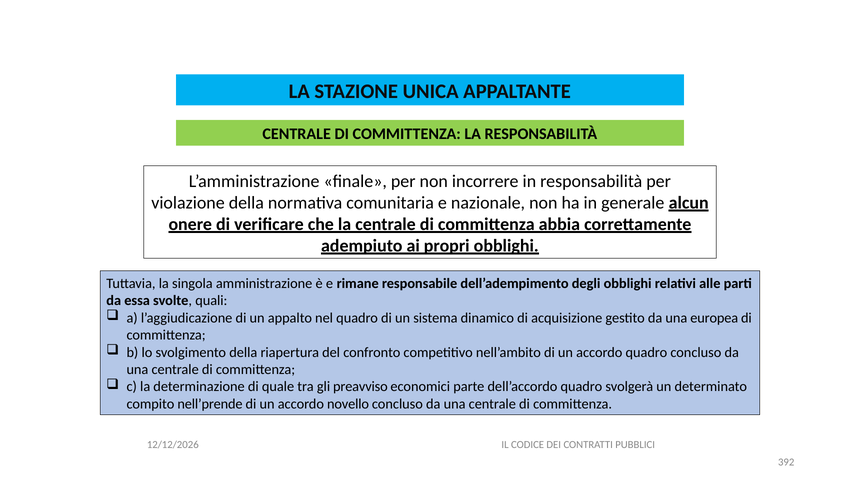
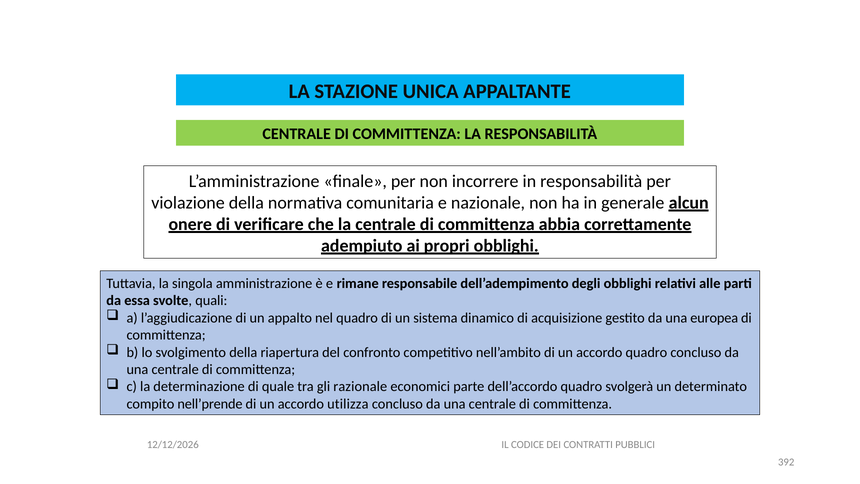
preavviso: preavviso -> razionale (360, 387)
novello: novello -> utilizza (348, 404)
